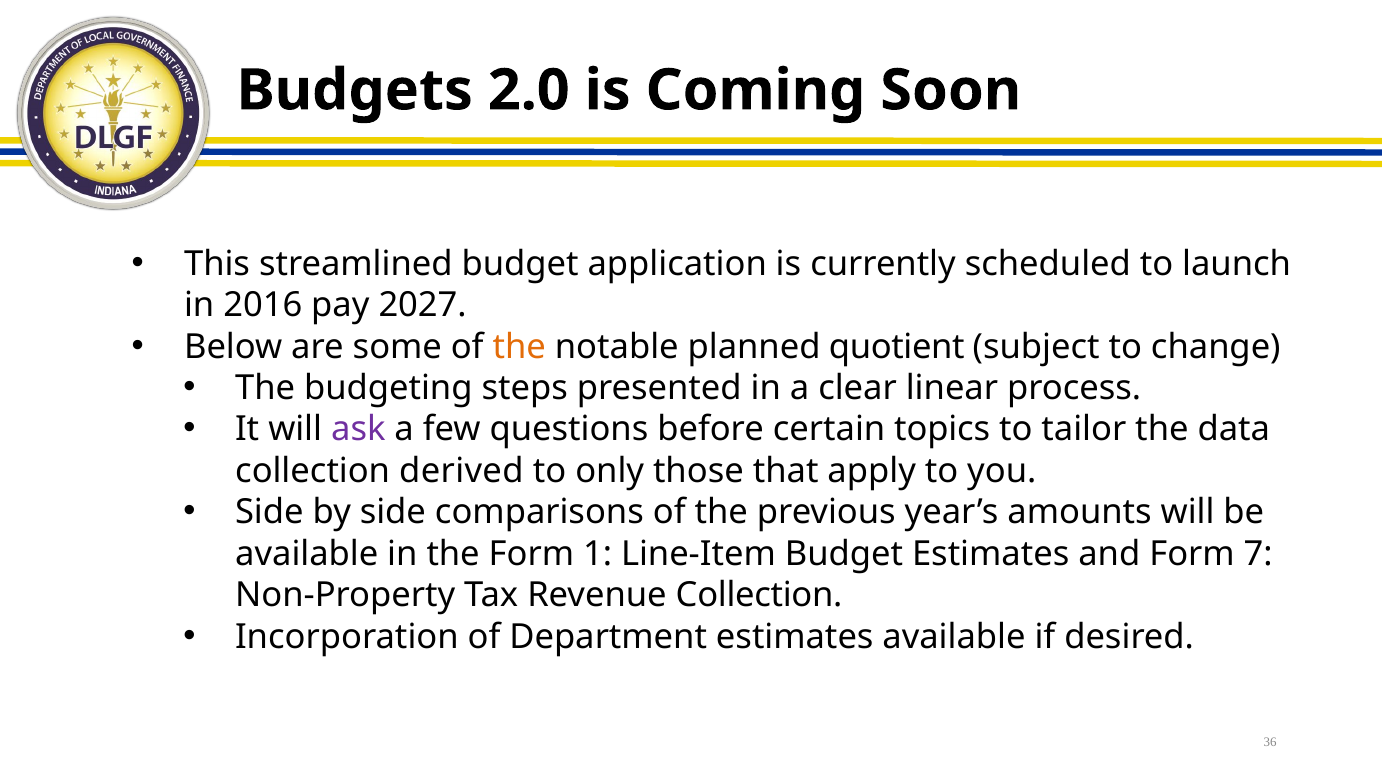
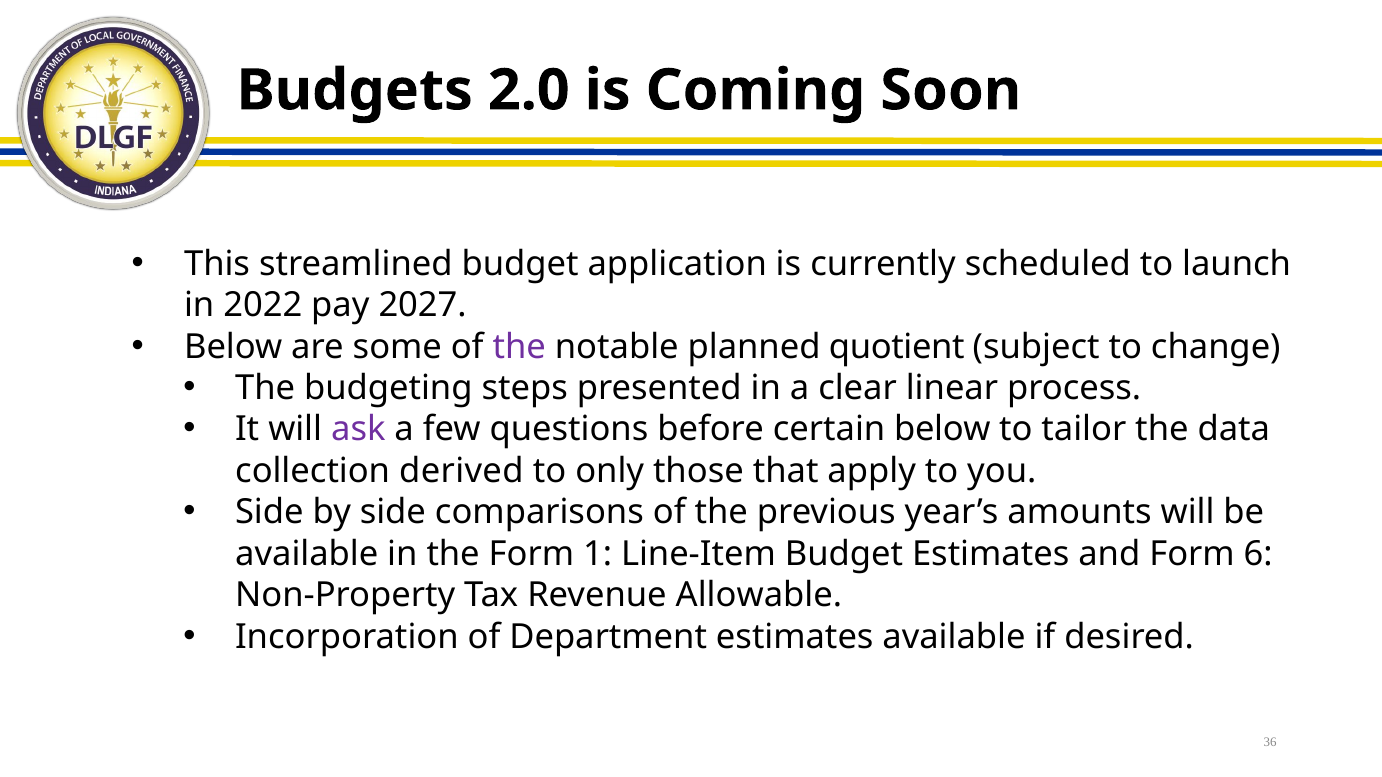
2016: 2016 -> 2022 (263, 305)
the colour: orange -> purple (519, 347)
certain topics: topics -> below (942, 430)
7: 7 -> 6 (1258, 554)
Revenue Collection: Collection -> Allowable (759, 596)
